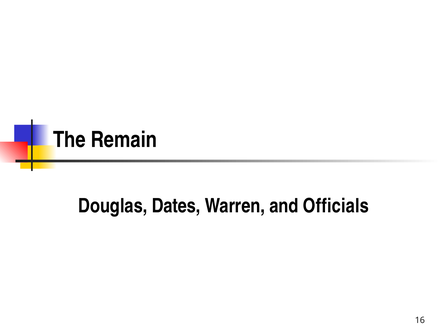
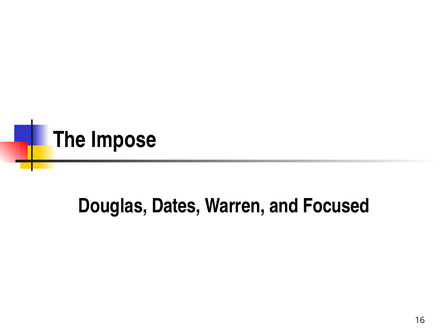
Remain: Remain -> Impose (124, 140)
Officials: Officials -> Focused (336, 206)
